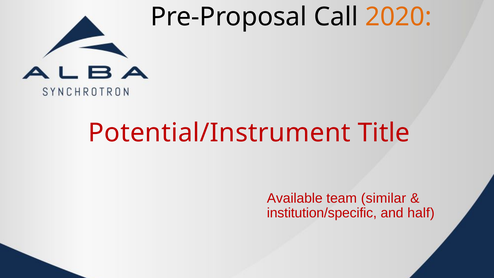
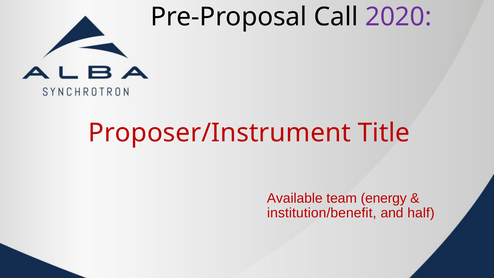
2020 colour: orange -> purple (398, 17)
Potential/Instrument: Potential/Instrument -> Proposer/Instrument (219, 133)
similar: similar -> energy (384, 198)
institution/specific: institution/specific -> institution/benefit (322, 213)
